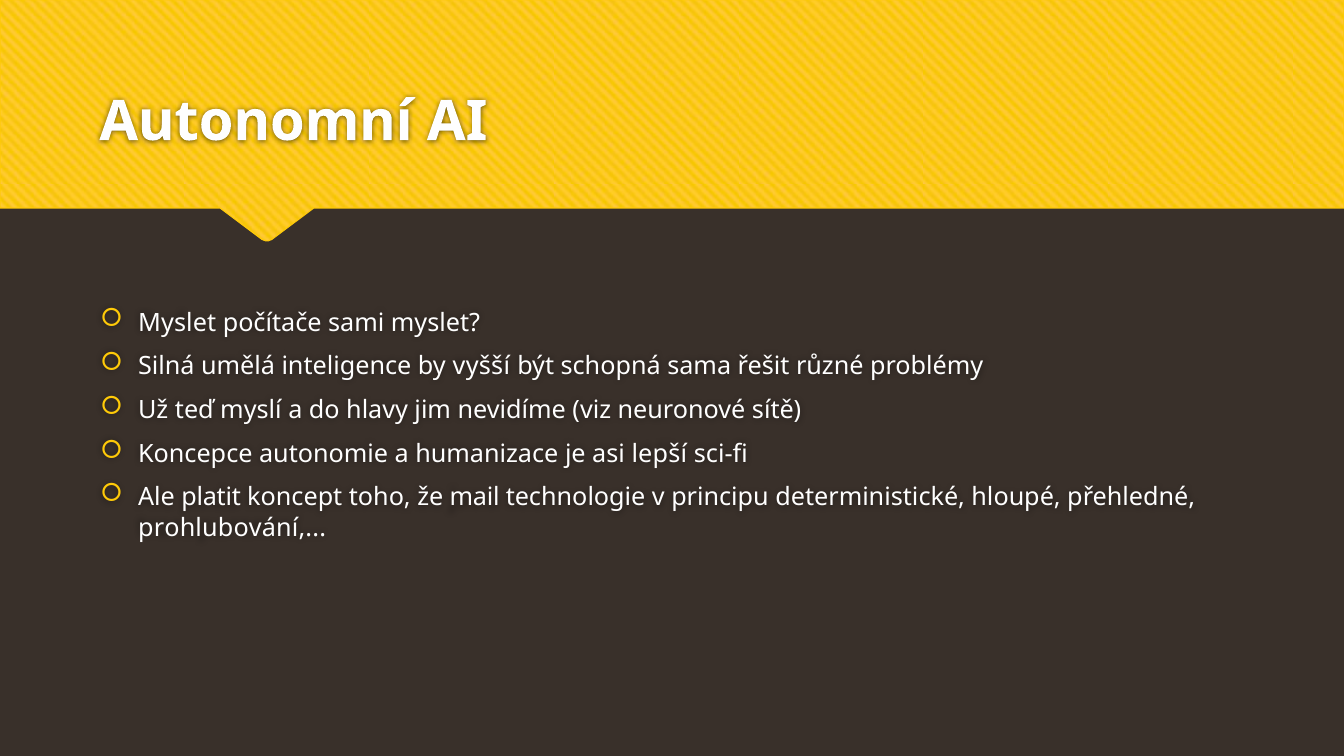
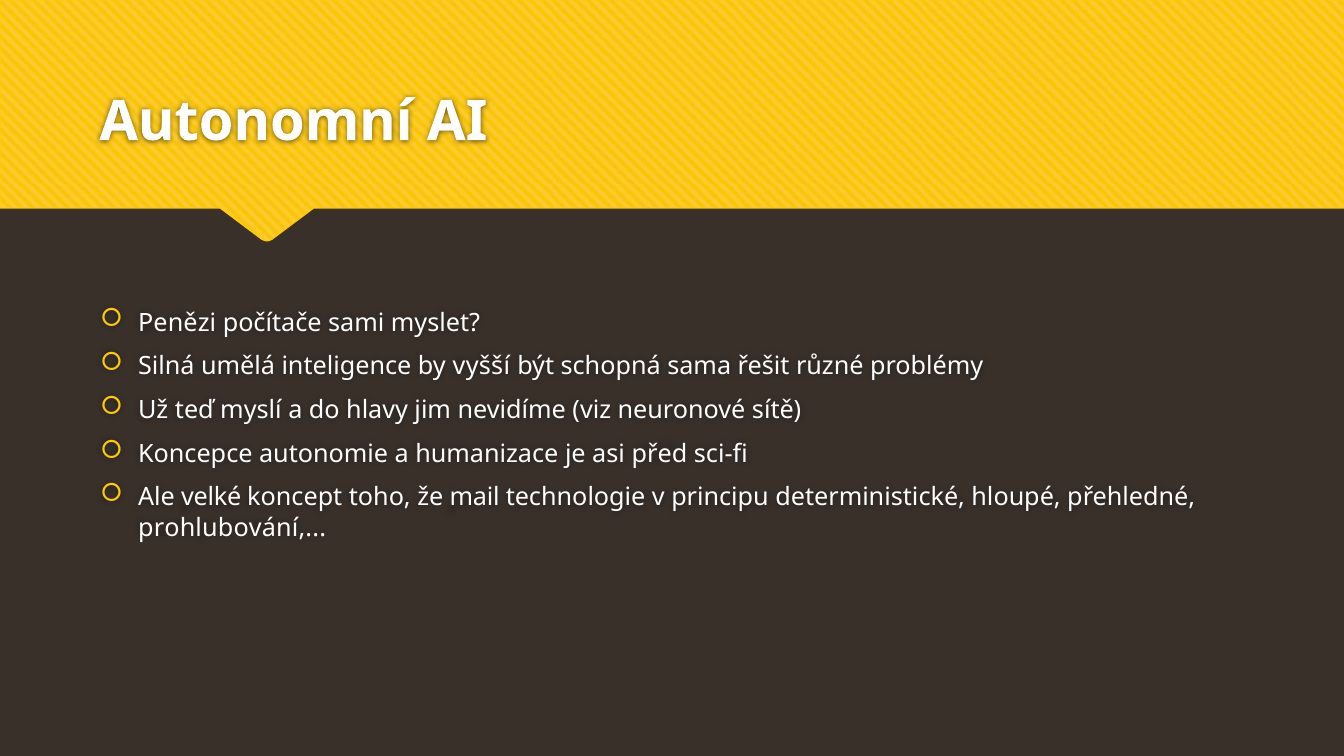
Myslet: Myslet -> Penězi (177, 323)
lepší: lepší -> před (659, 454)
platit: platit -> velké (211, 498)
